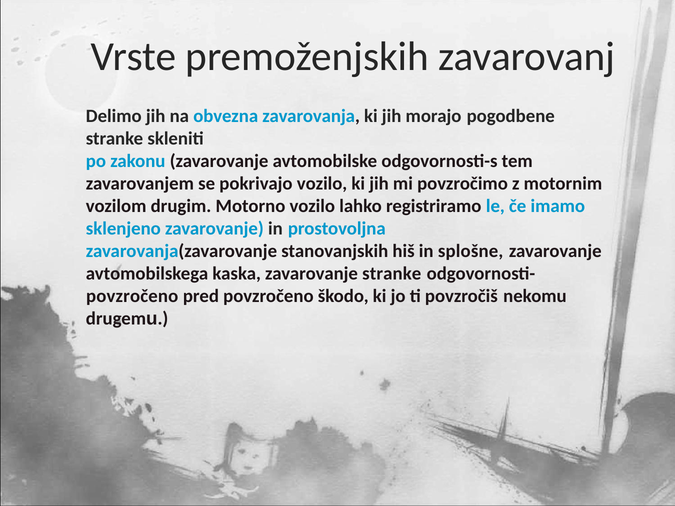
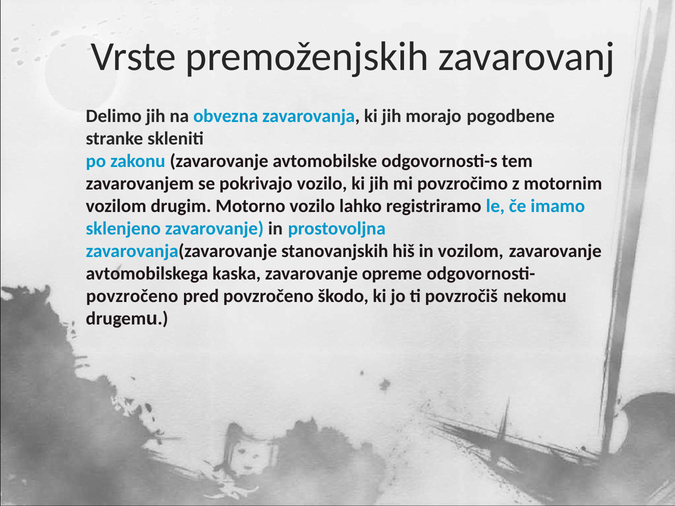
in splošne: splošne -> vozilom (471, 251)
zavarovanje stranke: stranke -> opreme (392, 274)
